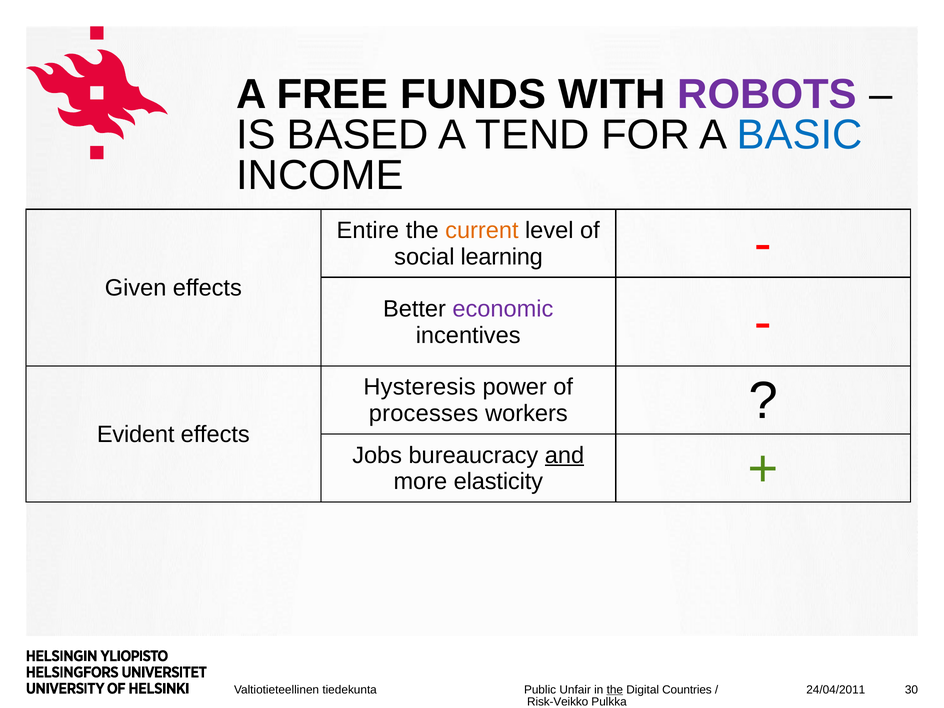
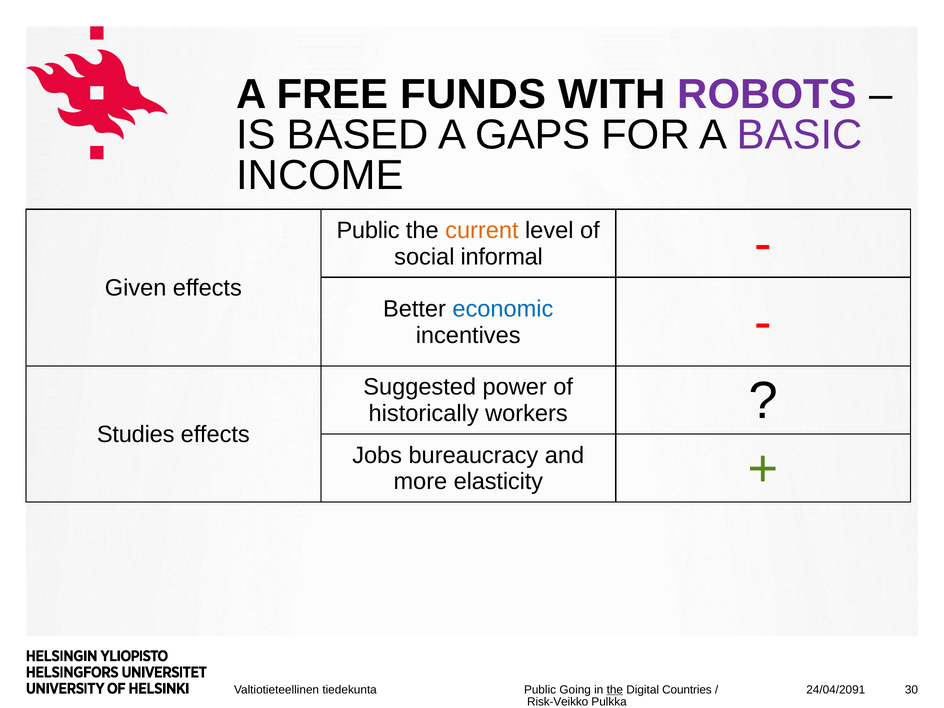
TEND: TEND -> GAPS (533, 135)
BASIC colour: blue -> purple (800, 135)
Entire: Entire -> Public (368, 230)
learning: learning -> informal (502, 257)
economic colour: purple -> blue (503, 309)
Hysteresis: Hysteresis -> Suggested (420, 387)
processes: processes -> historically (424, 414)
Evident: Evident -> Studies (136, 434)
and underline: present -> none (564, 455)
Unfair: Unfair -> Going (575, 690)
24/04/2011: 24/04/2011 -> 24/04/2091 (836, 690)
